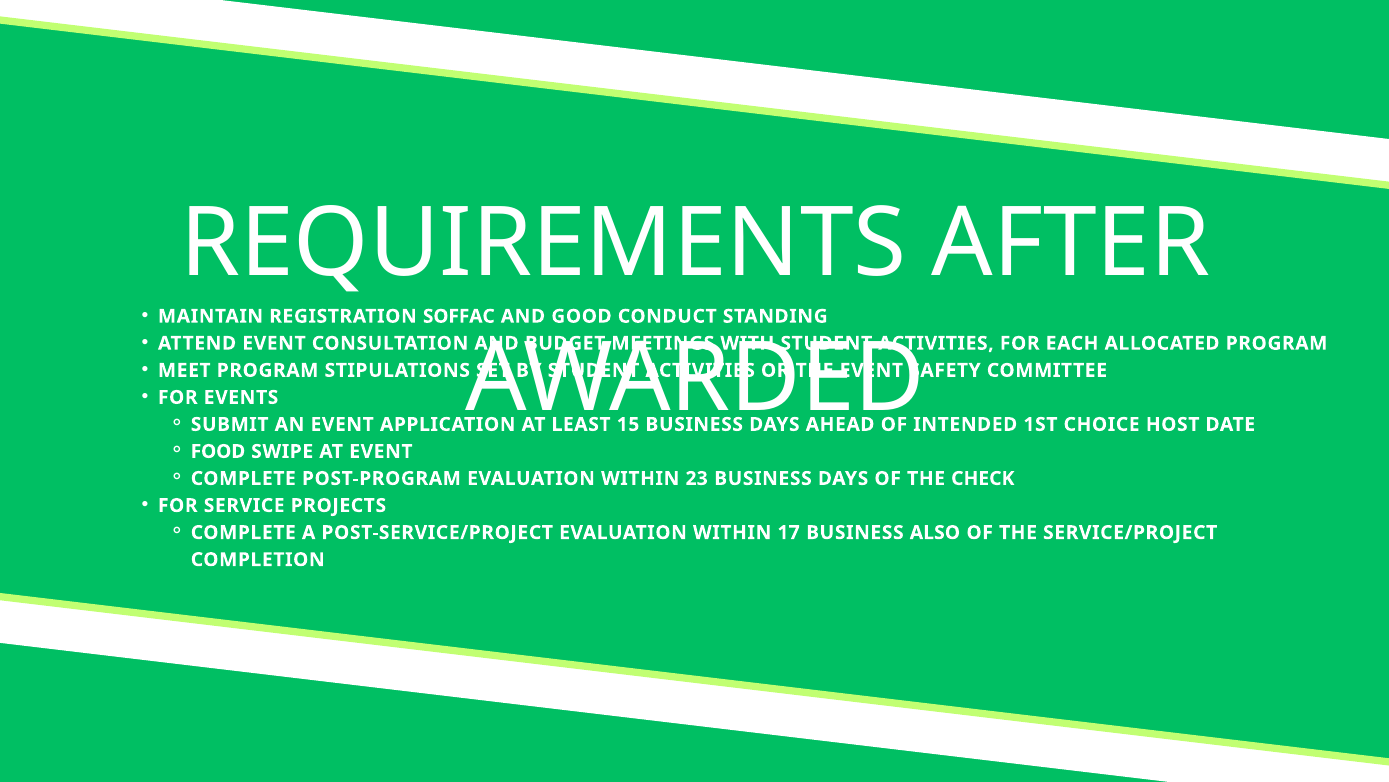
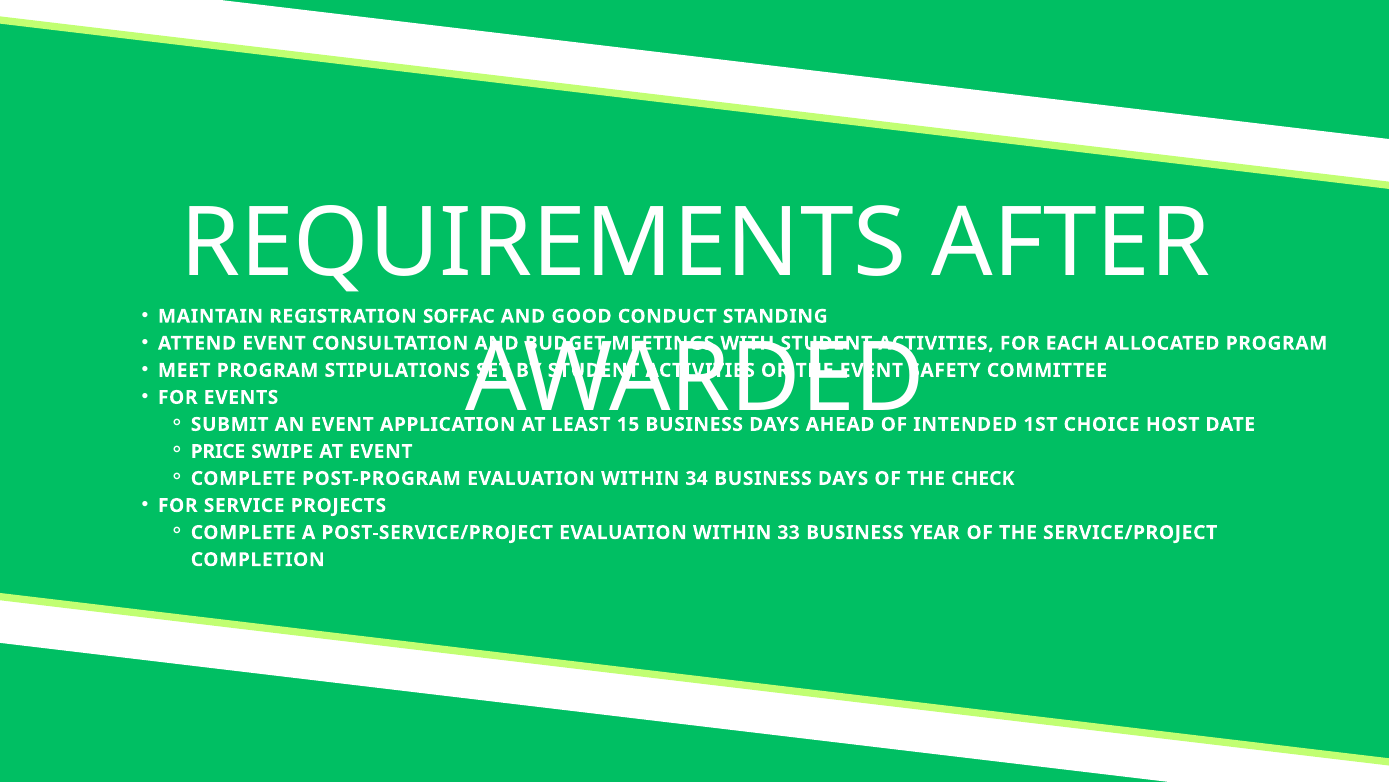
FOOD: FOOD -> PRICE (218, 451)
23: 23 -> 34 (697, 478)
17: 17 -> 33 (789, 532)
ALSO: ALSO -> YEAR (935, 532)
